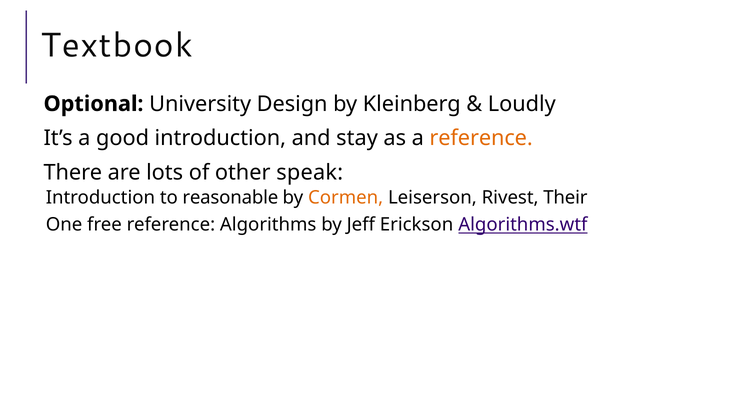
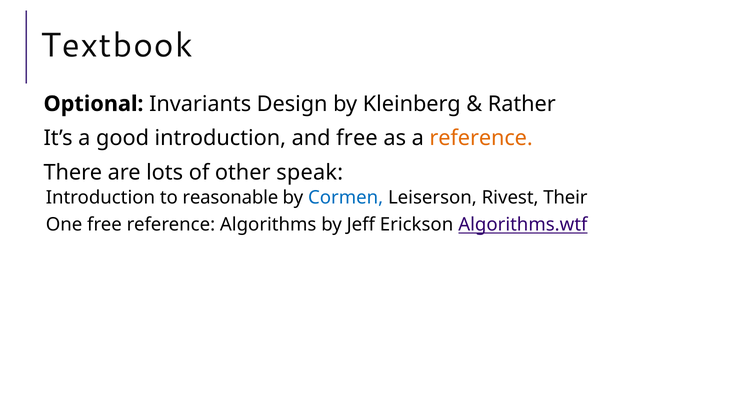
University: University -> Invariants (200, 104)
Loudly: Loudly -> Rather (522, 104)
and stay: stay -> free (357, 138)
Cormen colour: orange -> blue (346, 197)
